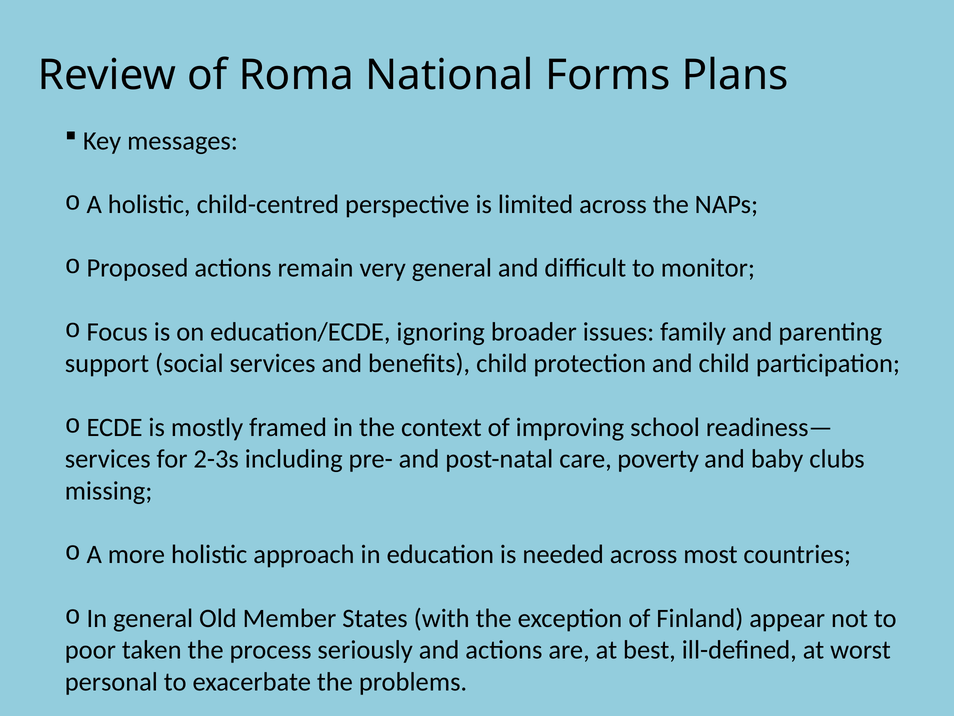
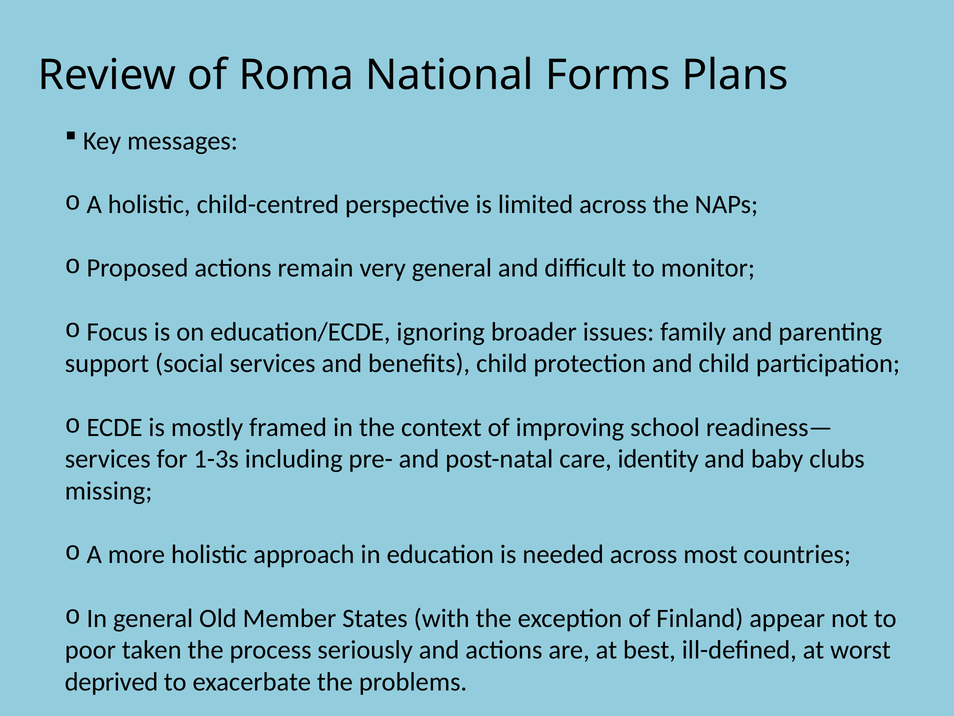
2-3s: 2-3s -> 1-3s (216, 459)
poverty: poverty -> identity (658, 459)
personal: personal -> deprived (111, 682)
